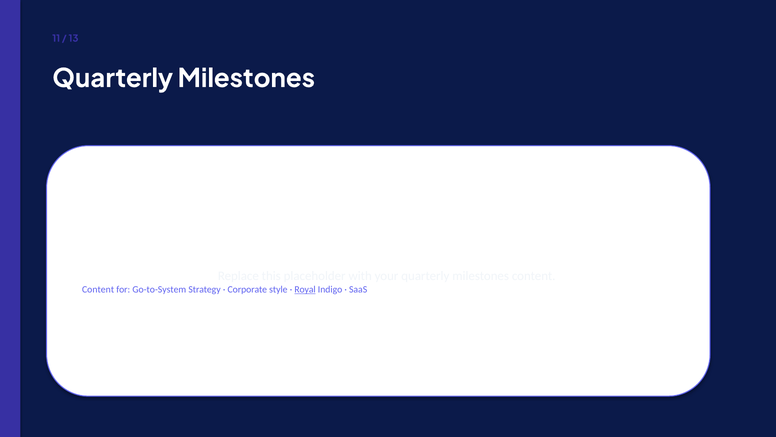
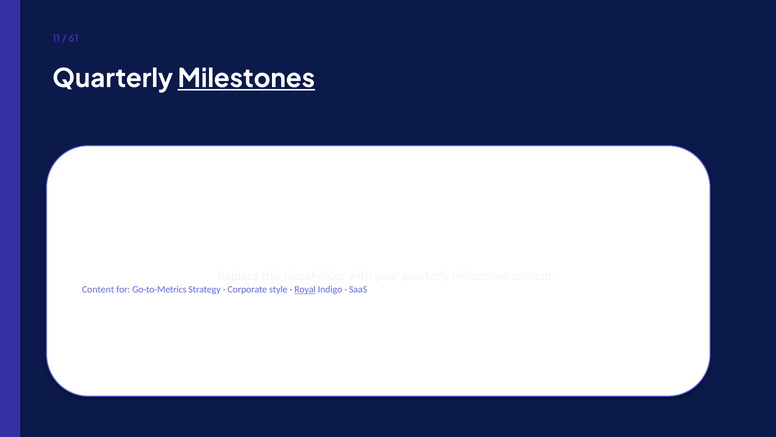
13: 13 -> 61 (73, 38)
Milestones underline: none -> present (246, 78)
Go-to-System: Go-to-System -> Go-to-Metrics (159, 289)
